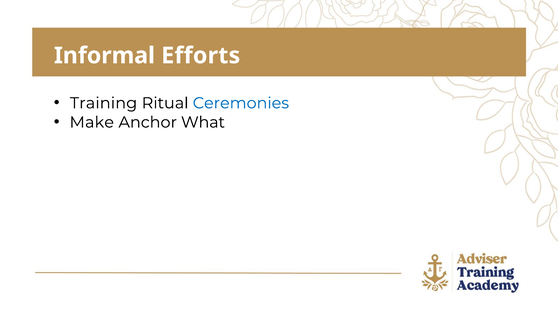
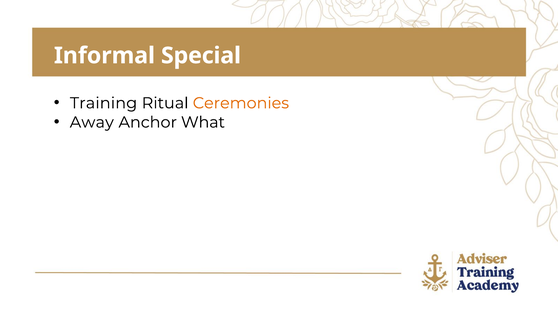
Efforts: Efforts -> Special (201, 56)
Ceremonies colour: blue -> orange (241, 103)
Make: Make -> Away (92, 122)
